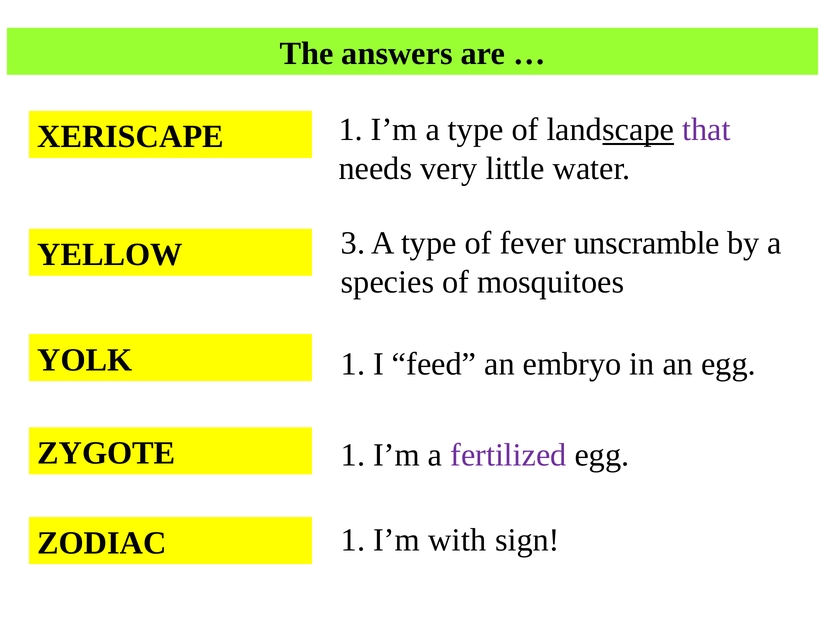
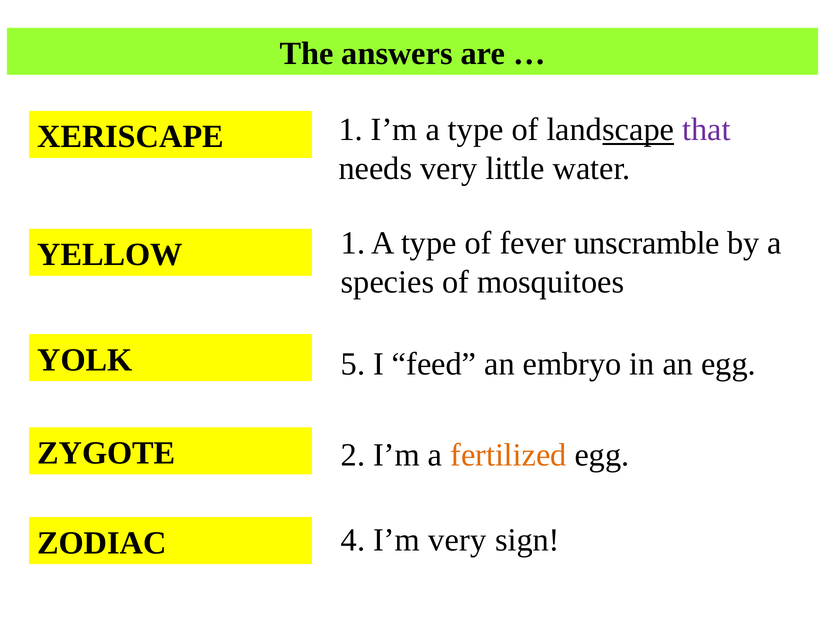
3: 3 -> 1 (353, 243)
1: 1 -> 5 (353, 364)
1: 1 -> 2 (353, 455)
fertilized colour: purple -> orange (508, 455)
1: 1 -> 4 (353, 540)
I’m with: with -> very (457, 540)
